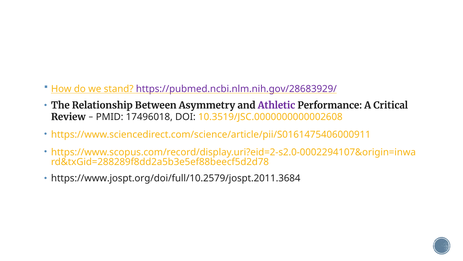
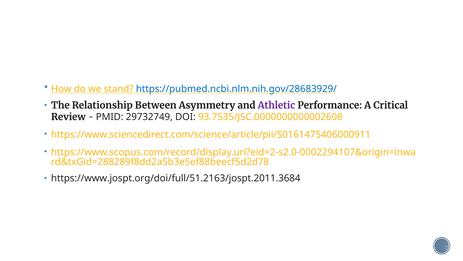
https://pubmed.ncbi.nlm.nih.gov/28683929/ colour: purple -> blue (236, 89)
17496018: 17496018 -> 29732749 (149, 117)
10.3519/JSC.0000000000002608: 10.3519/JSC.0000000000002608 -> 93.7535/JSC.0000000000002608 (270, 117)
https://www.jospt.org/doi/full/10.2579/jospt.2011.3684: https://www.jospt.org/doi/full/10.2579/jospt.2011.3684 -> https://www.jospt.org/doi/full/51.2163/jospt.2011.3684 (176, 178)
